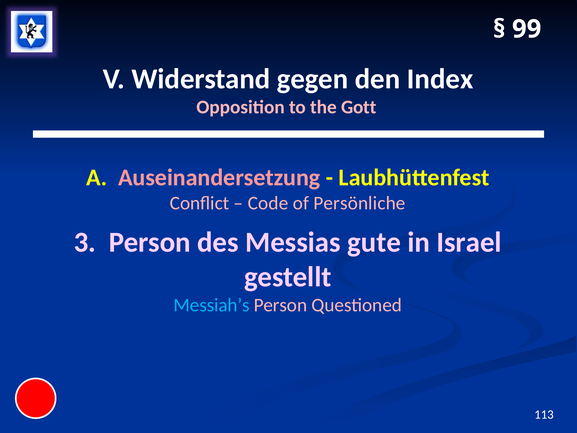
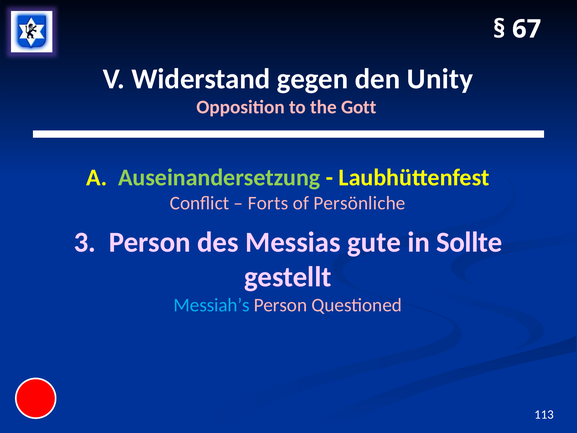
99: 99 -> 67 (527, 29)
Index: Index -> Unity (440, 79)
Auseinandersetzung colour: pink -> light green (219, 177)
Code: Code -> Forts (268, 203)
Israel: Israel -> Sollte (469, 242)
